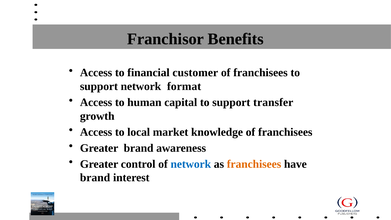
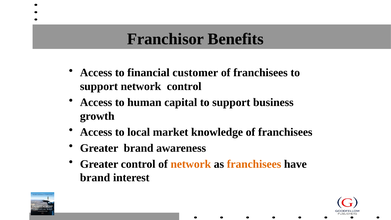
network format: format -> control (184, 86)
transfer: transfer -> business (273, 102)
network colour: blue -> orange (191, 164)
